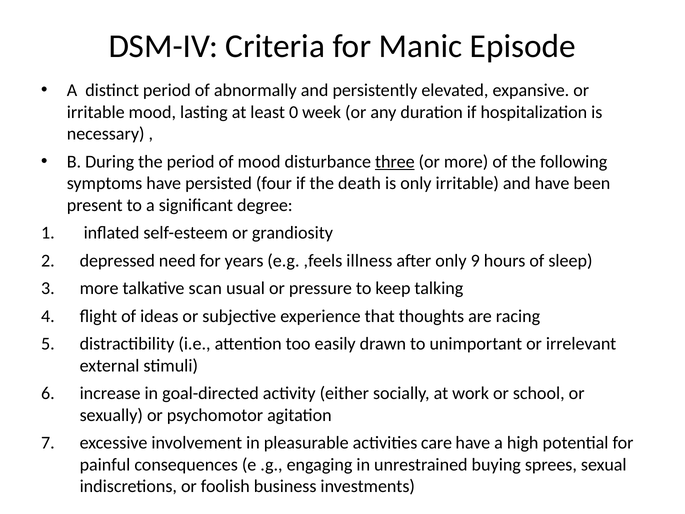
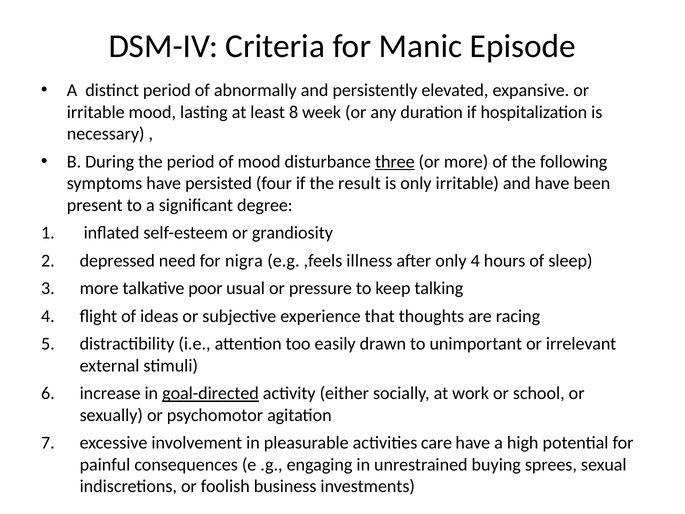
0: 0 -> 8 (294, 112)
death: death -> result (359, 183)
years: years -> nigra (244, 261)
only 9: 9 -> 4 (475, 261)
scan: scan -> poor (205, 288)
goal-directed underline: none -> present (211, 393)
